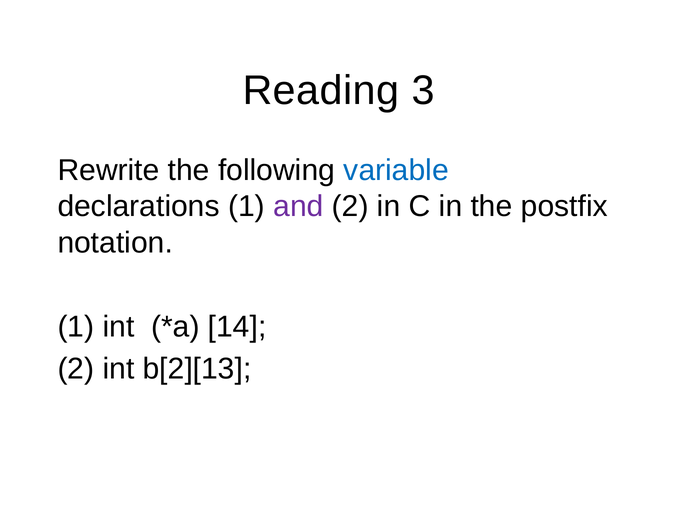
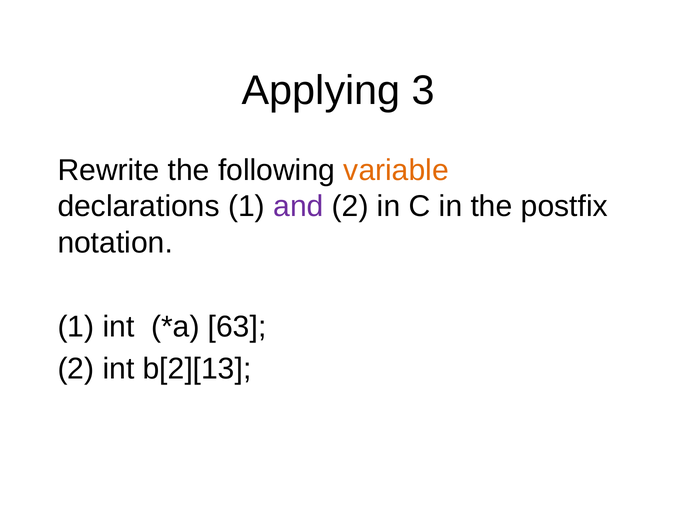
Reading: Reading -> Applying (321, 90)
variable colour: blue -> orange (396, 170)
14: 14 -> 63 (237, 327)
